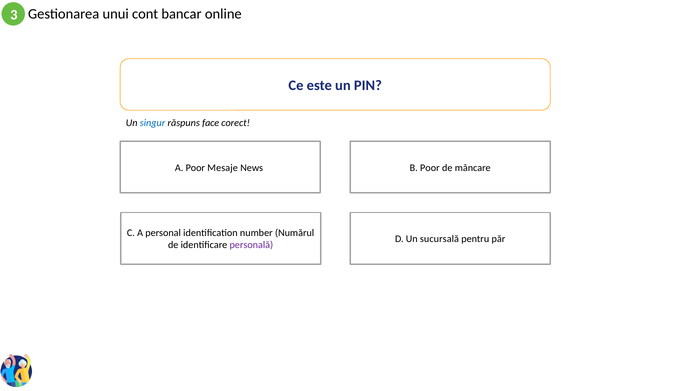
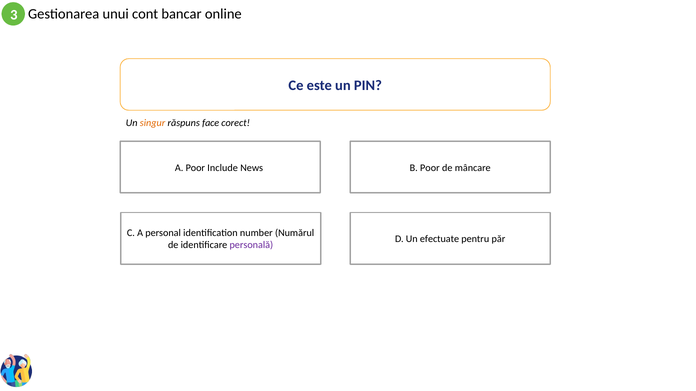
singur colour: blue -> orange (153, 123)
Mesaje: Mesaje -> Include (223, 168)
sucursală: sucursală -> efectuate (440, 239)
